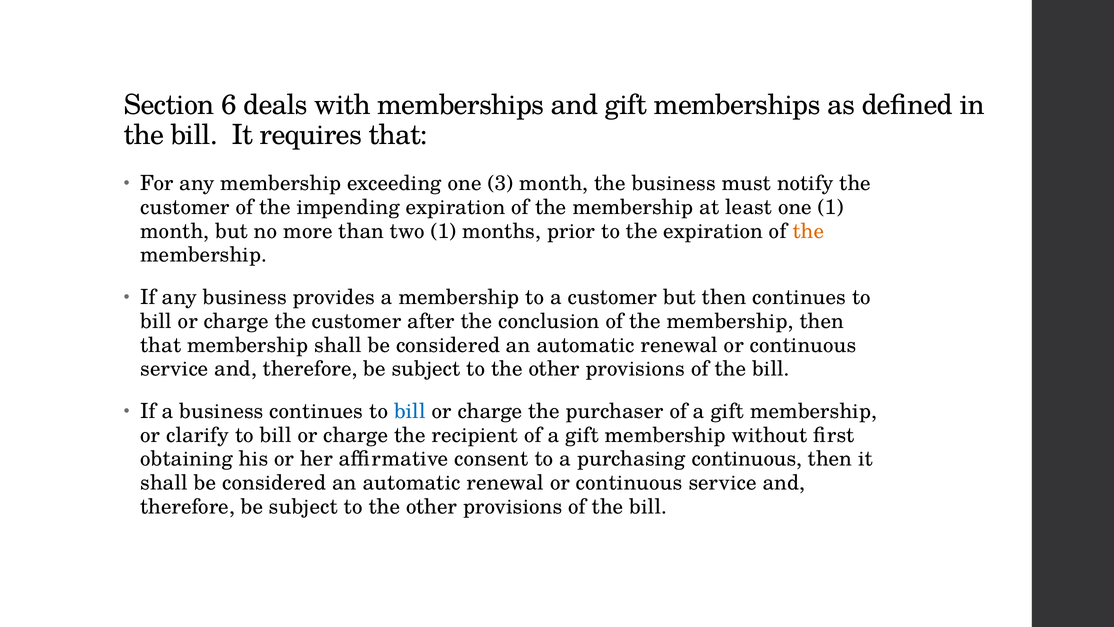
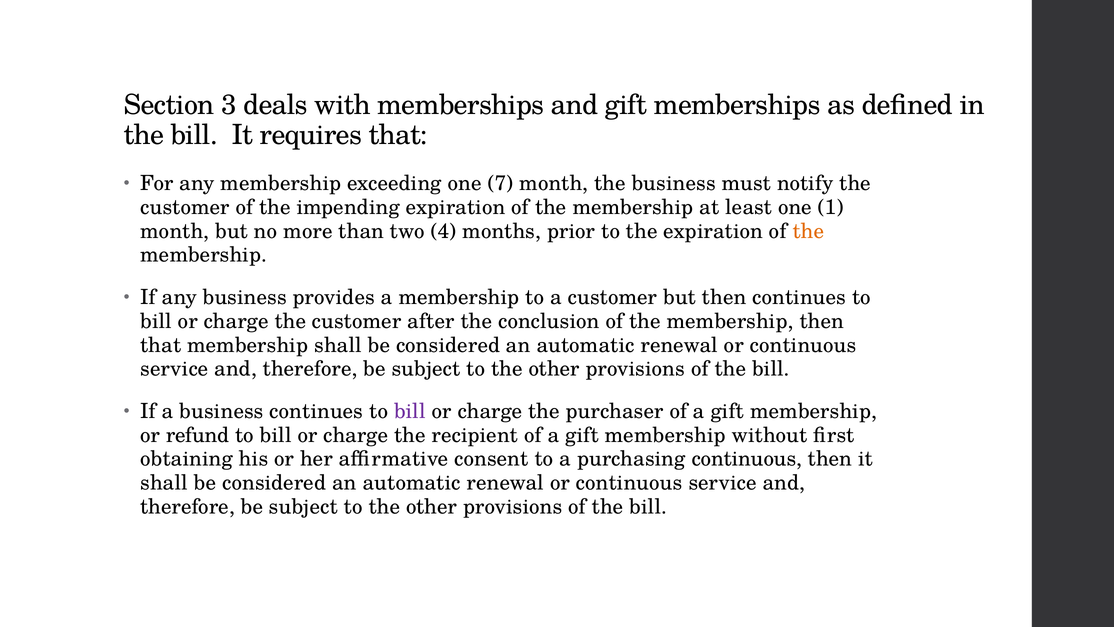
6: 6 -> 3 (229, 105)
3: 3 -> 7 (500, 183)
two 1: 1 -> 4 (443, 231)
bill colour: blue -> purple (410, 411)
clarify: clarify -> refund (198, 435)
